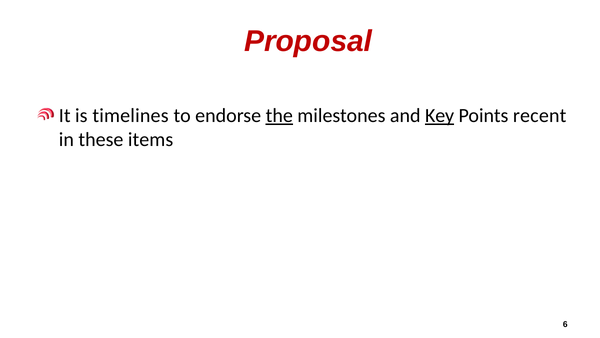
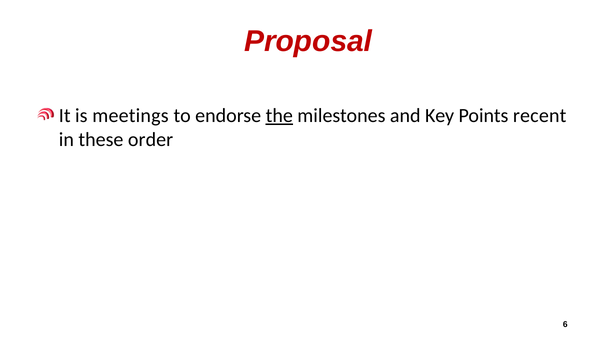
timelines: timelines -> meetings (130, 115)
Key underline: present -> none (440, 115)
items: items -> order (151, 139)
